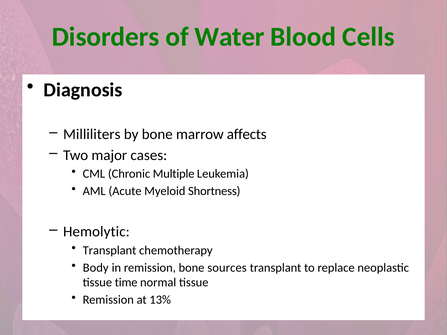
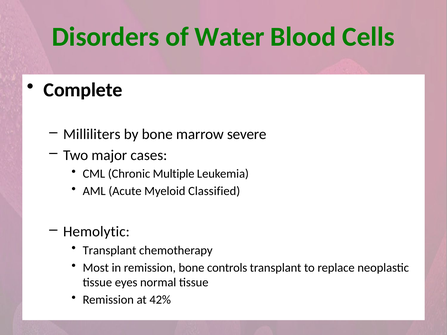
Diagnosis: Diagnosis -> Complete (83, 90)
affects: affects -> severe (247, 134)
Shortness: Shortness -> Classified (214, 191)
Body: Body -> Most (96, 268)
sources: sources -> controls (227, 268)
time: time -> eyes (126, 283)
13%: 13% -> 42% (160, 300)
